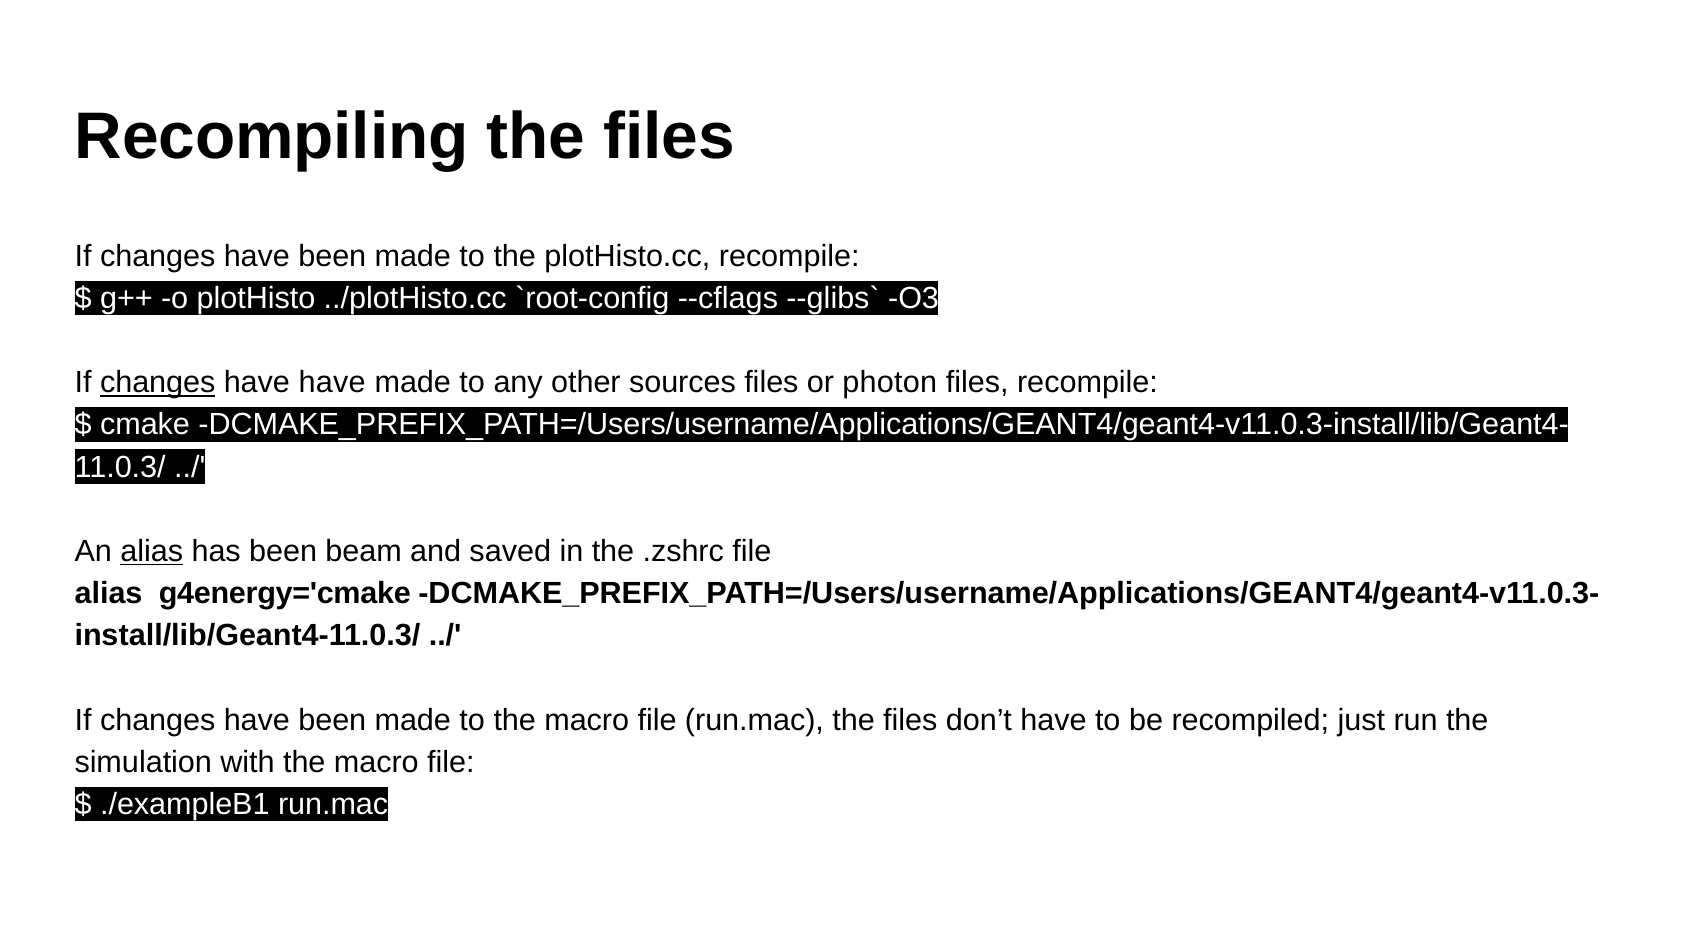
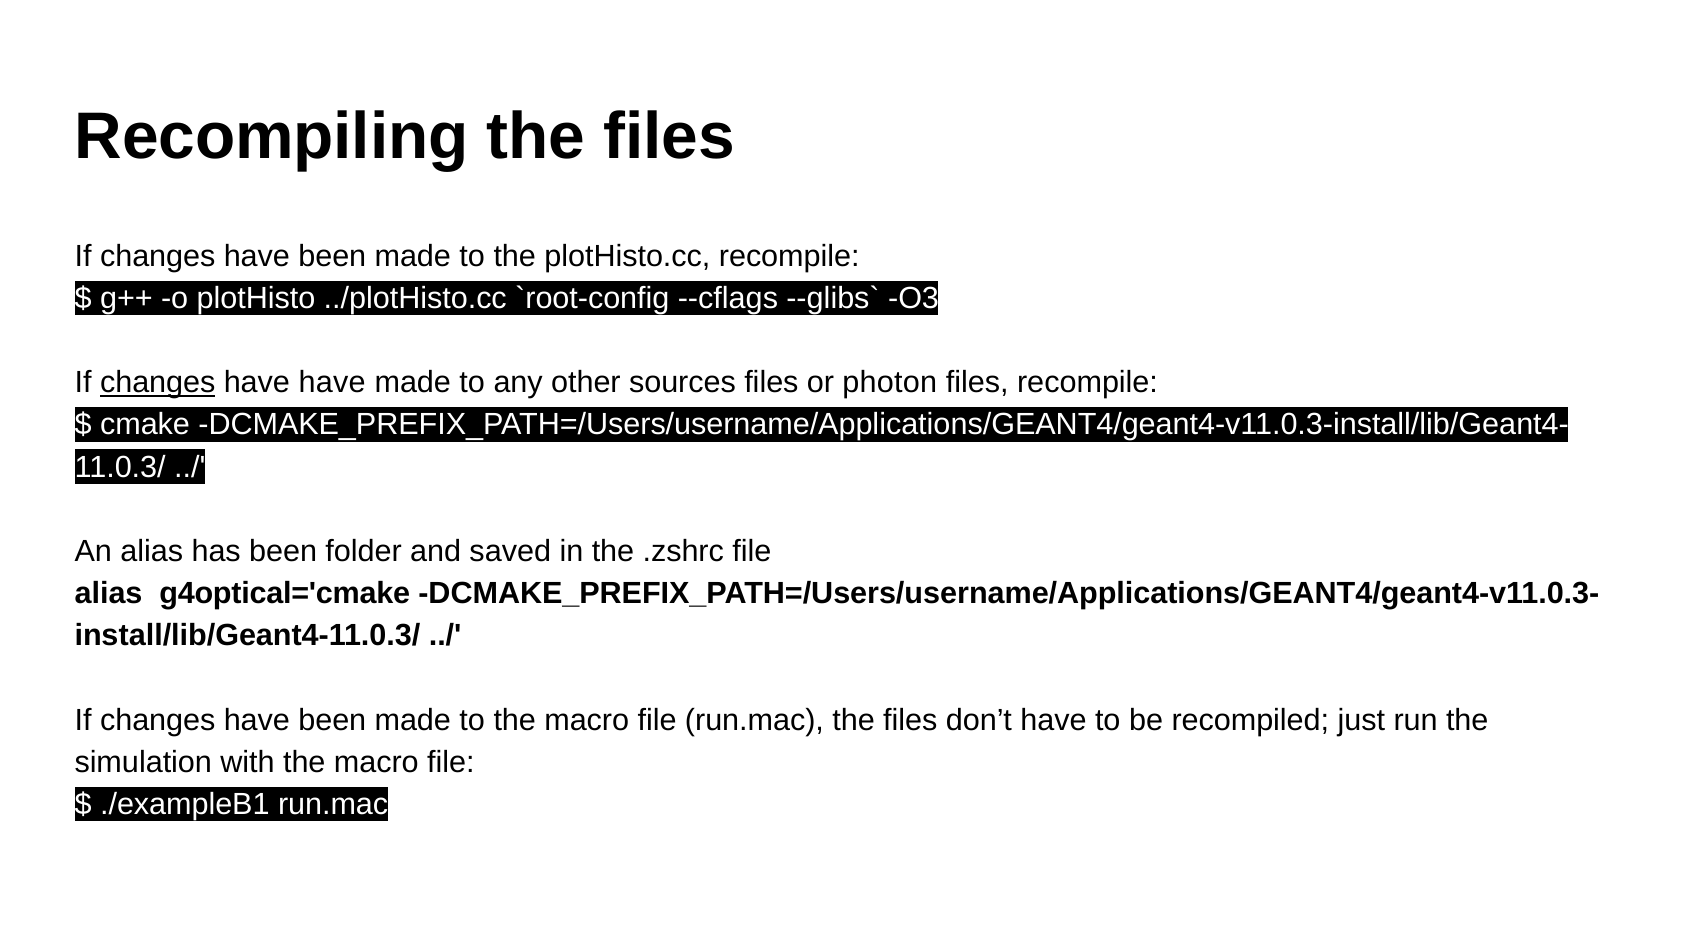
alias underline: present -> none (152, 552)
beam: beam -> folder (364, 552)
g4energy='cmake: g4energy='cmake -> g4optical='cmake (285, 594)
